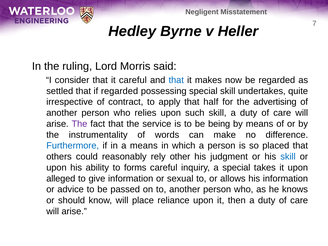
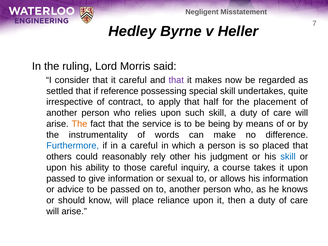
that colour: blue -> purple (176, 80)
if regarded: regarded -> reference (120, 91)
advertising: advertising -> placement (275, 102)
The colour: purple -> orange (79, 124)
a means: means -> careful (144, 146)
forms: forms -> those (135, 168)
a special: special -> course (236, 168)
alleged: alleged -> passed (61, 179)
